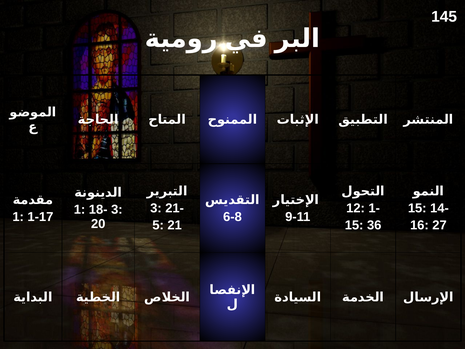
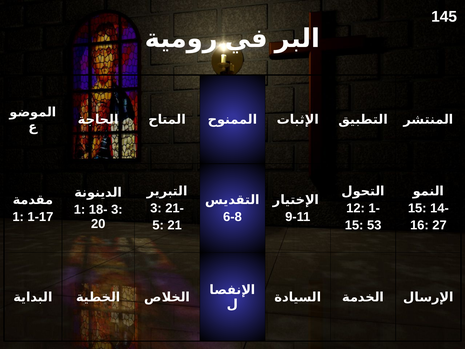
36: 36 -> 53 (374, 225)
